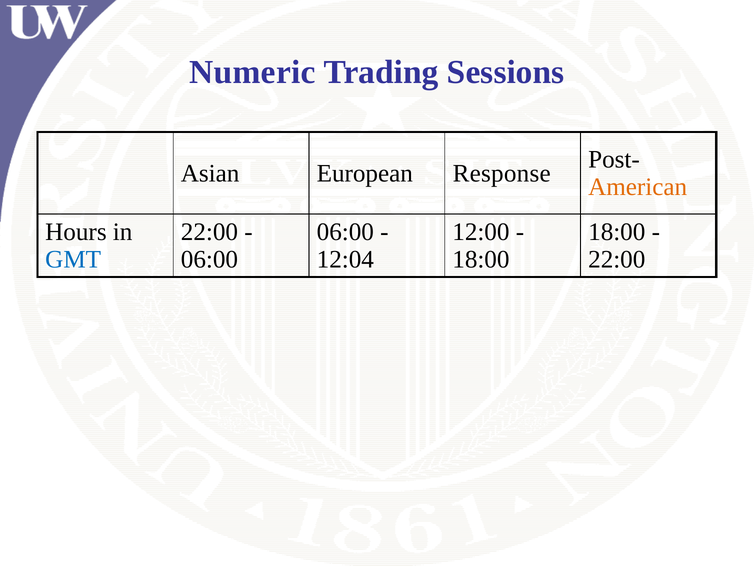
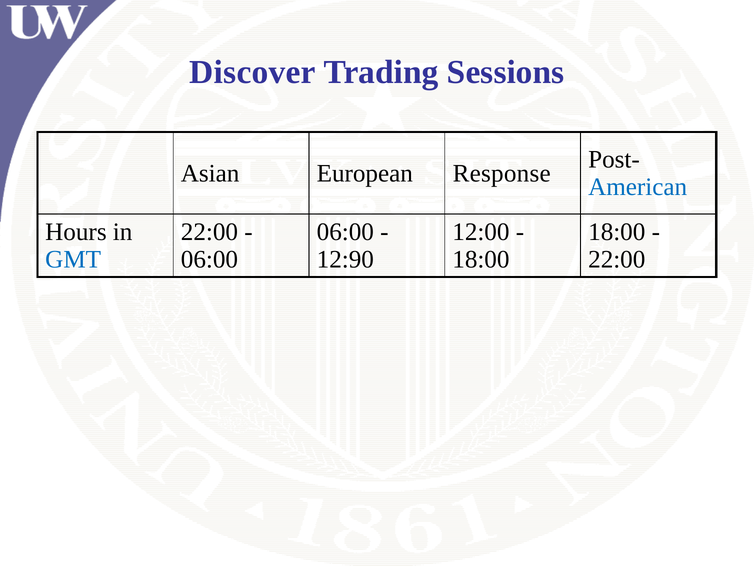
Numeric: Numeric -> Discover (252, 72)
American colour: orange -> blue (638, 187)
12:04: 12:04 -> 12:90 (345, 259)
